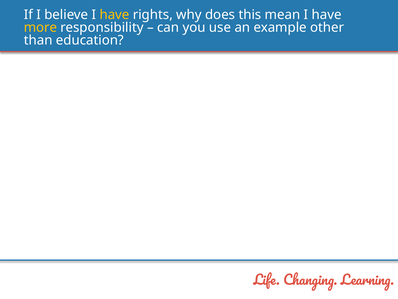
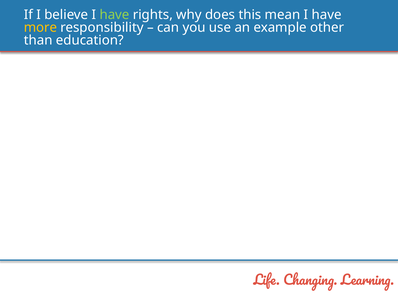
have colour: yellow -> light green (115, 15)
